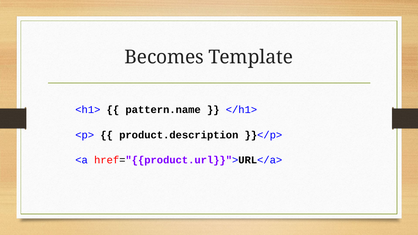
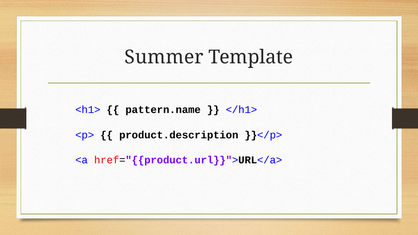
Becomes: Becomes -> Summer (164, 57)
